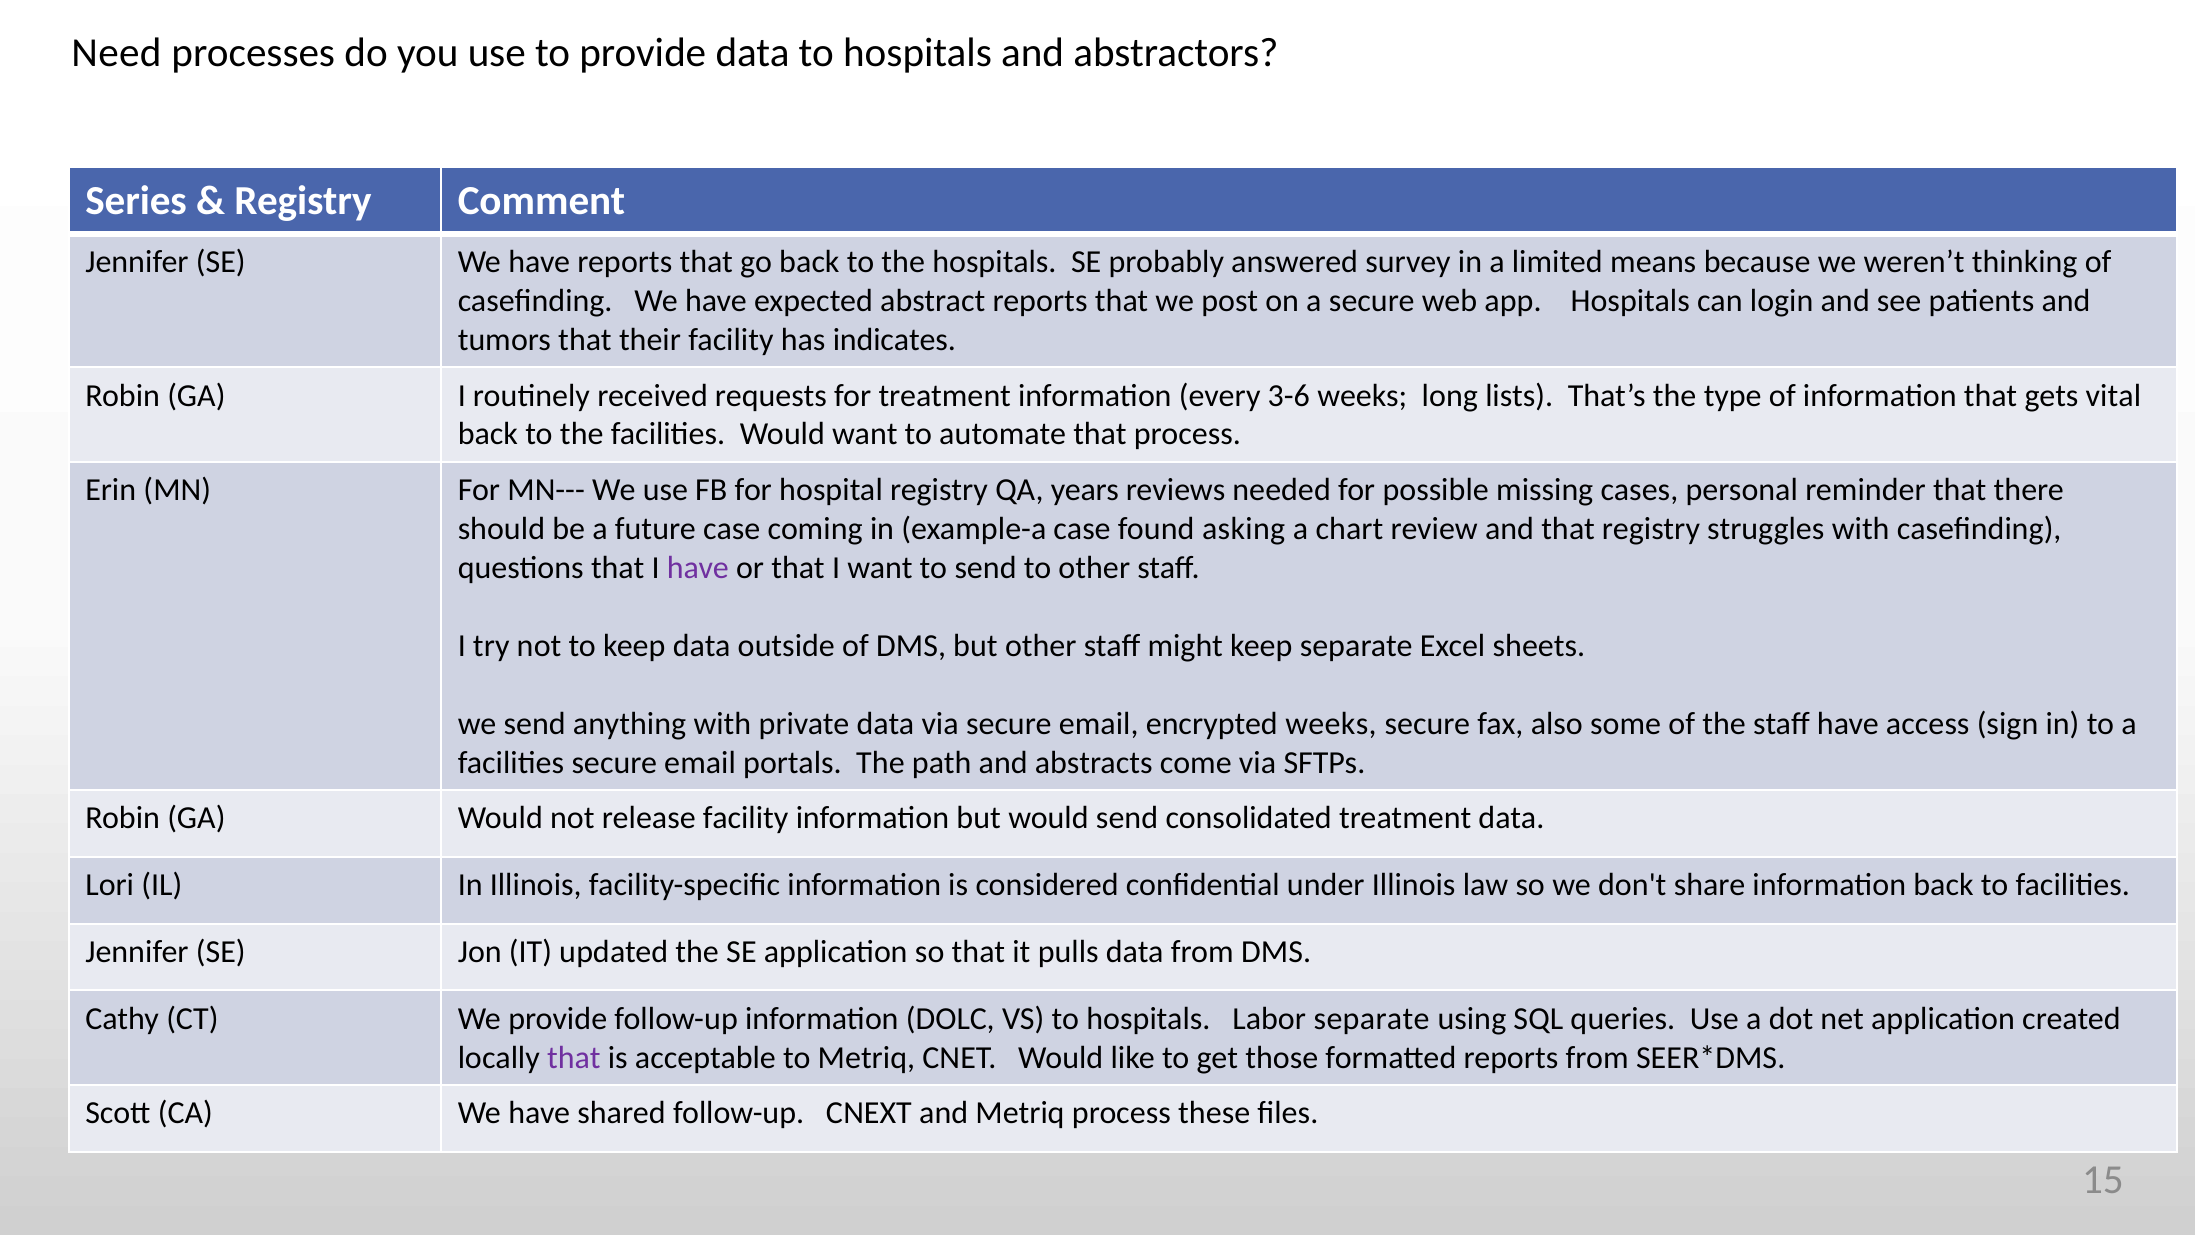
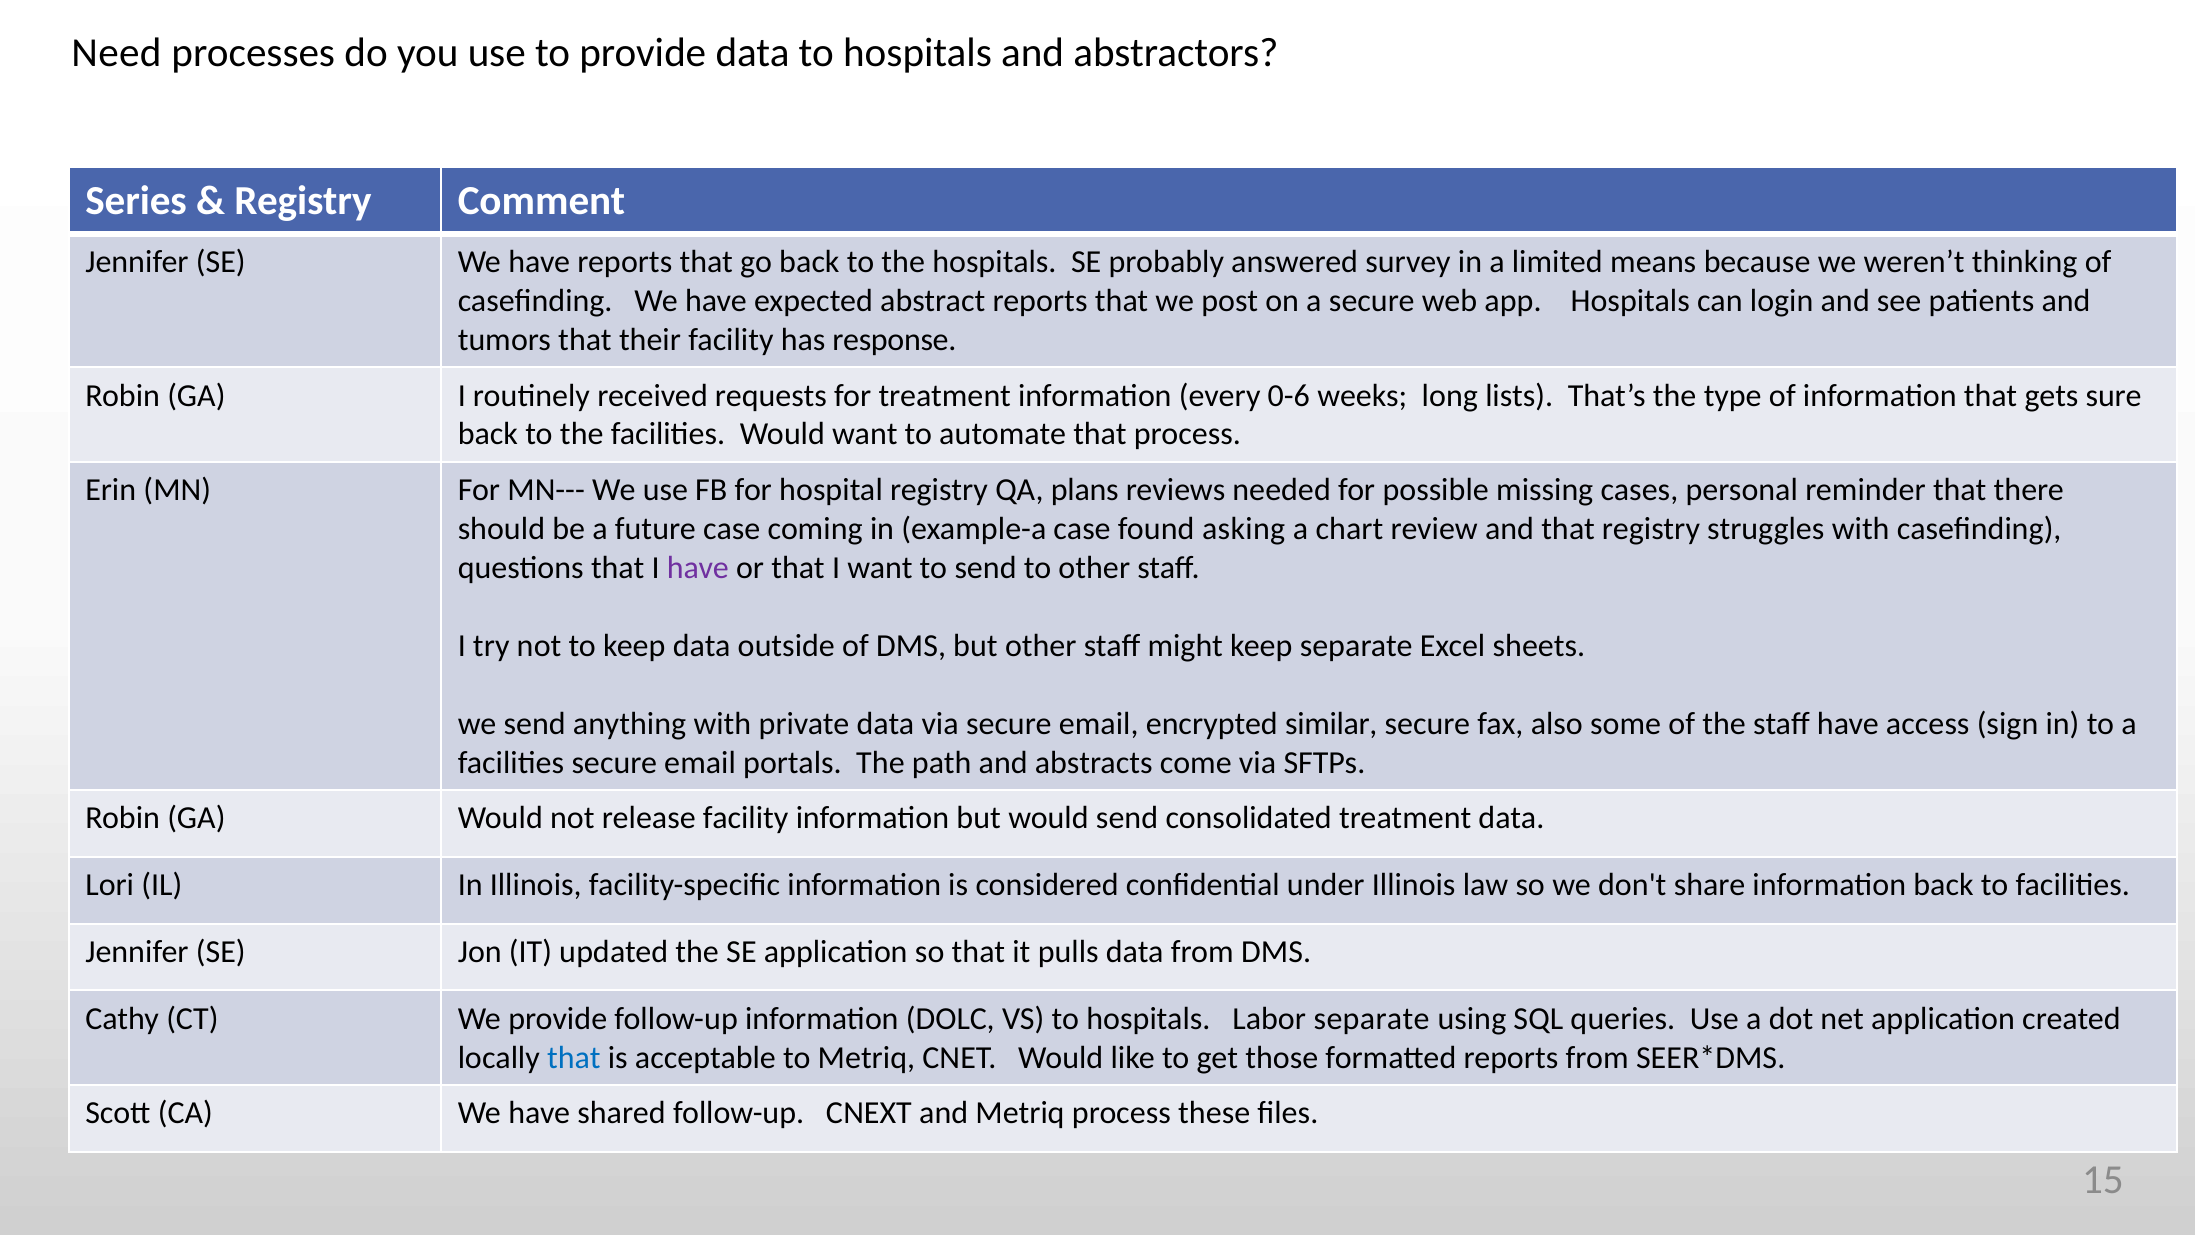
indicates: indicates -> response (894, 340)
3-6: 3-6 -> 0-6 (1289, 395)
vital: vital -> sure (2114, 395)
years: years -> plans (1085, 490)
encrypted weeks: weeks -> similar (1331, 723)
that colour: purple -> blue (574, 1057)
